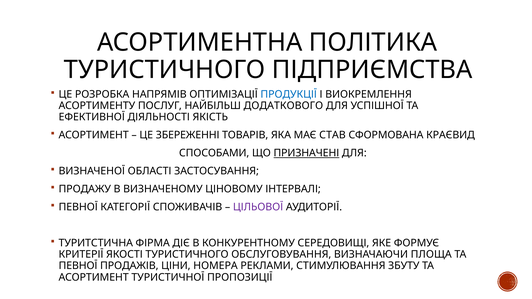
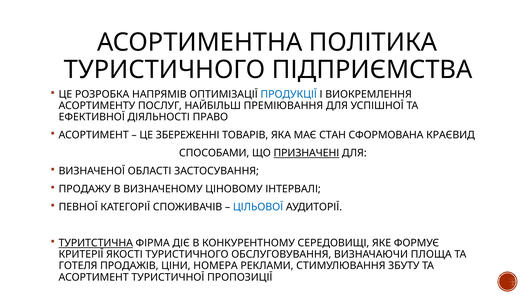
ДОДАТКОВОГО: ДОДАТКОВОГО -> ПРЕМІЮВАННЯ (283, 106)
ЯКІСТЬ: ЯКІСТЬ -> ПРАВО (210, 117)
СТАВ: СТАВ -> СТАН (333, 135)
ЦІЛЬОВОЇ colour: purple -> blue (258, 207)
ТУРИТСТИЧНА underline: none -> present (96, 243)
ПЕВНОЇ: ПЕВНОЇ -> ГОТЕЛЯ (78, 266)
